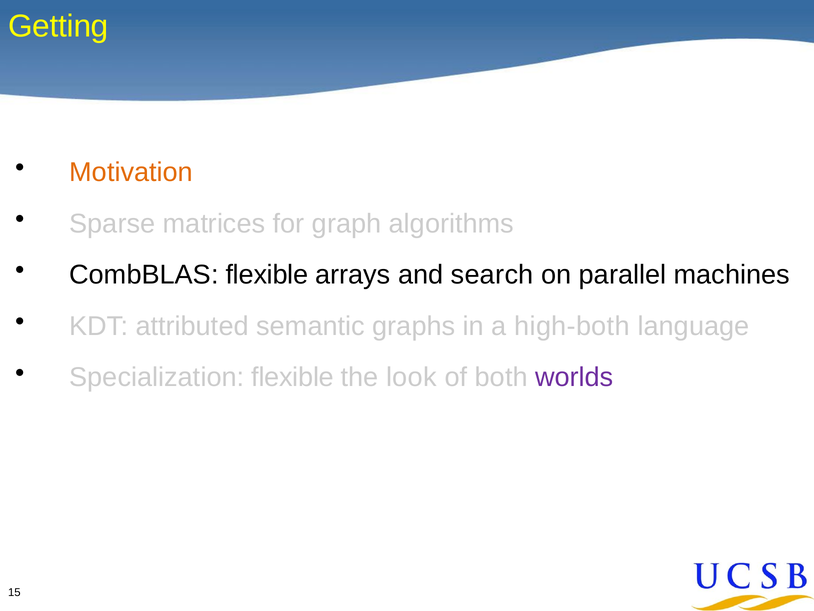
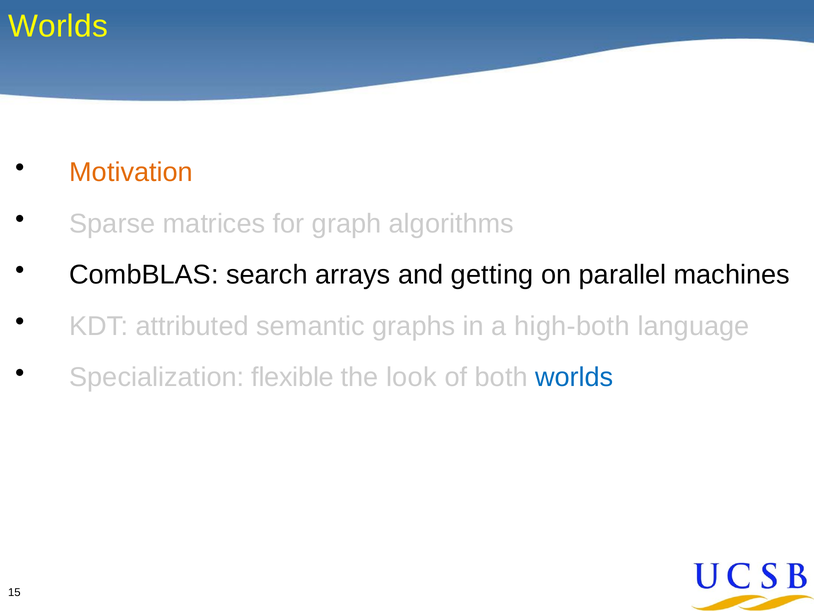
Getting: Getting -> Worlds (58, 26)
CombBLAS flexible: flexible -> search (267, 275)
search: search -> getting (492, 275)
worlds colour: purple -> blue (574, 377)
